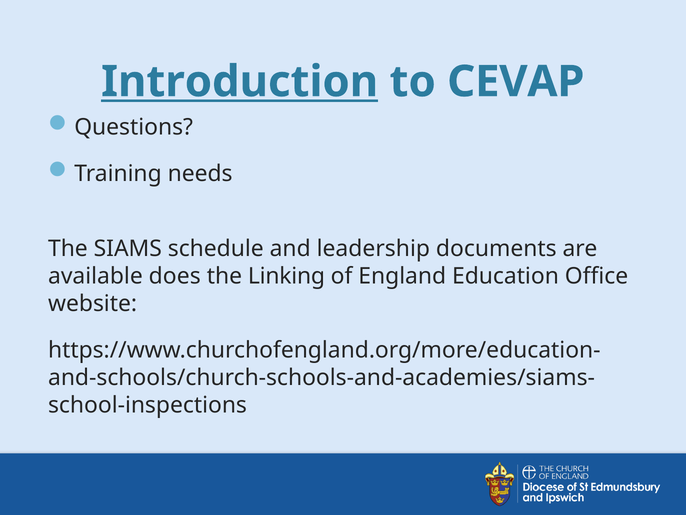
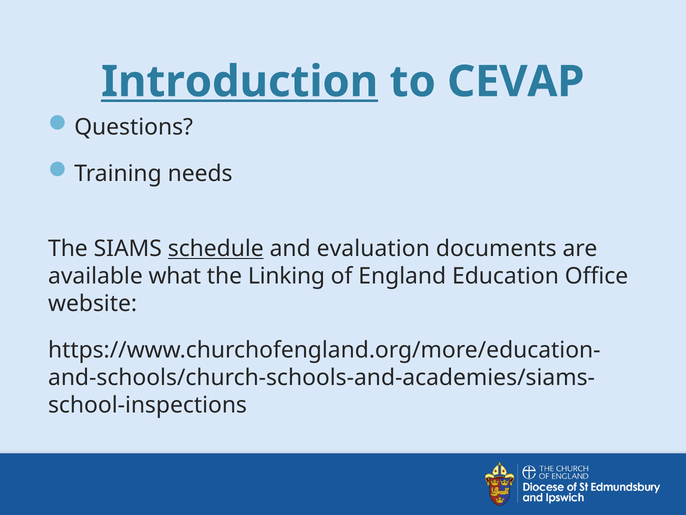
schedule underline: none -> present (216, 248)
leadership: leadership -> evaluation (373, 248)
does: does -> what (175, 276)
